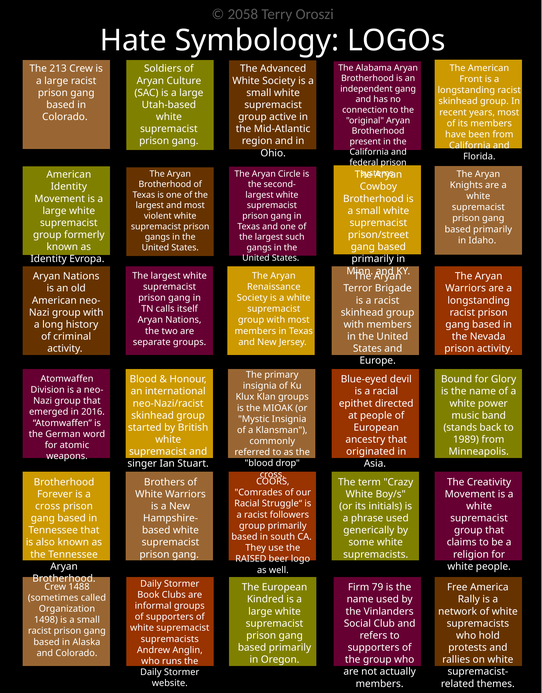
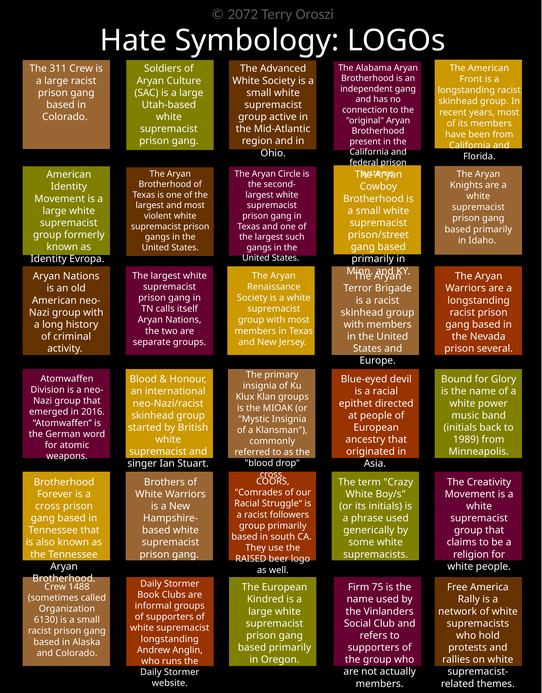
2058: 2058 -> 2072 (243, 14)
213: 213 -> 311 (58, 69)
prison activity: activity -> several (495, 348)
stands: stands -> initials (460, 427)
79: 79 -> 75 (378, 587)
1498: 1498 -> 6130 (46, 620)
supremacists: supremacists -> longstanding (170, 639)
